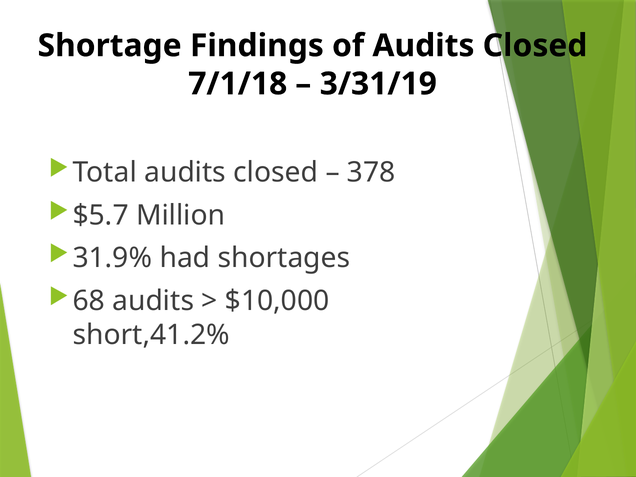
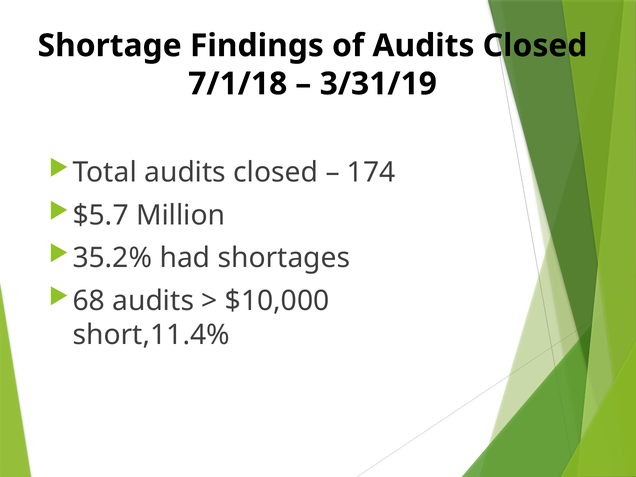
378: 378 -> 174 (371, 172)
31.9%: 31.9% -> 35.2% (112, 258)
short,41.2%: short,41.2% -> short,11.4% (151, 335)
